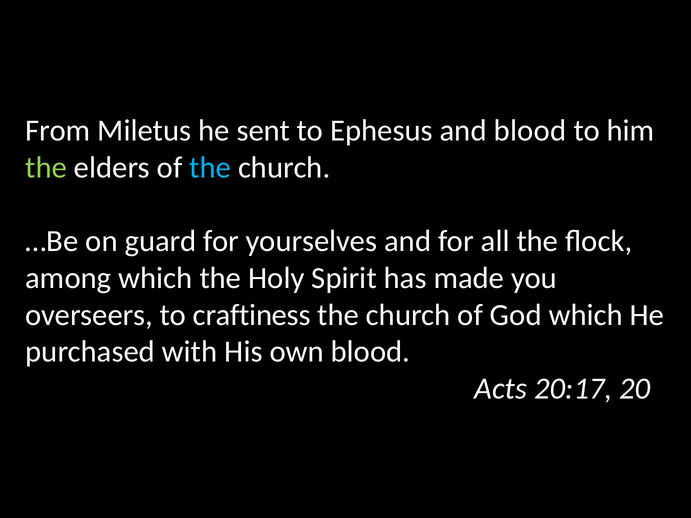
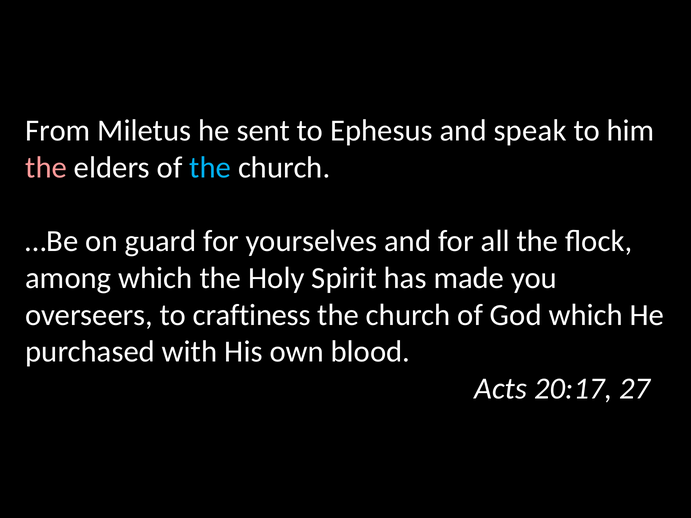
and blood: blood -> speak (530, 131)
the colour: light green -> pink (46, 168)
20: 20 -> 27 (635, 389)
